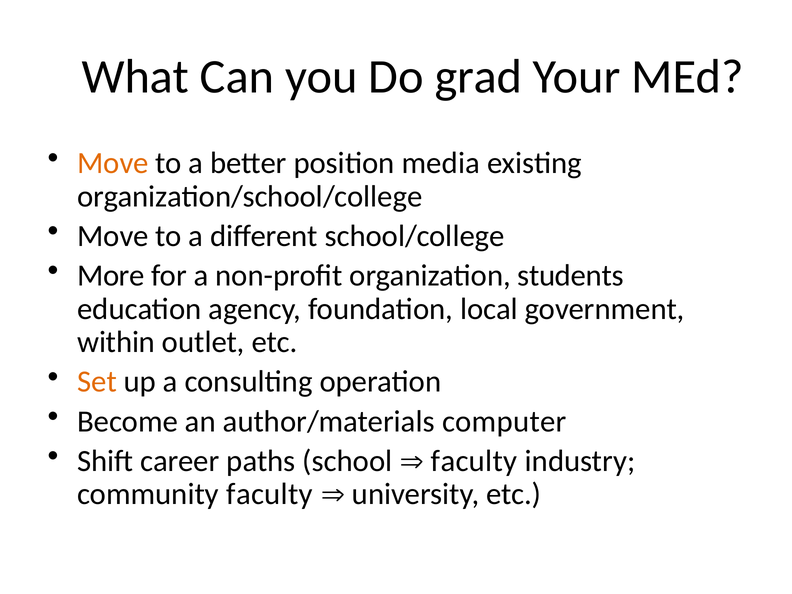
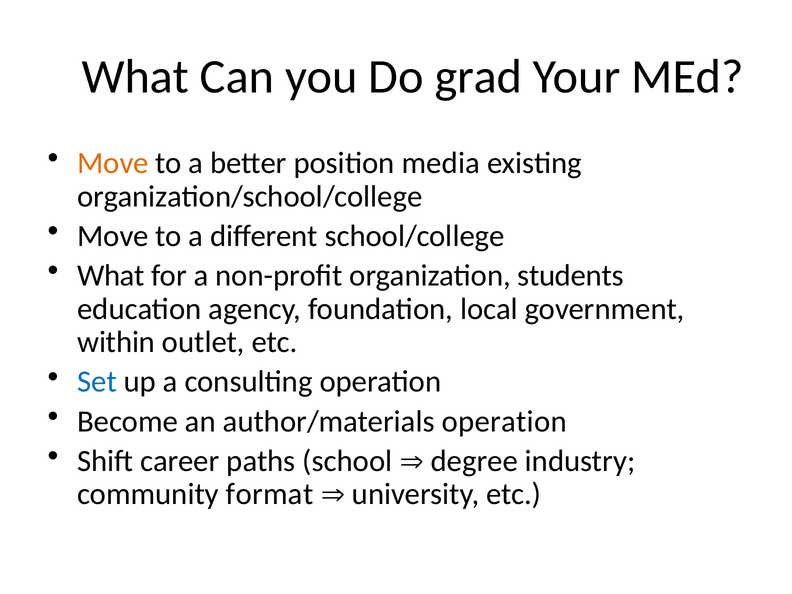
More: More -> What (111, 276)
Set colour: orange -> blue (97, 382)
author/materials computer: computer -> operation (504, 421)
faculty: faculty -> degree (474, 461)
community faculty: faculty -> format (270, 494)
